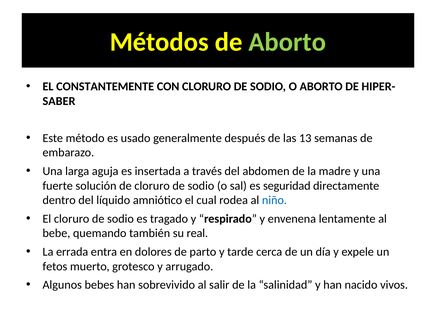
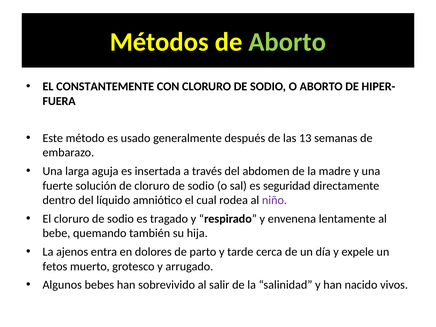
SABER: SABER -> FUERA (59, 101)
niño colour: blue -> purple (274, 200)
real: real -> hija (197, 233)
errada: errada -> ajenos (72, 252)
